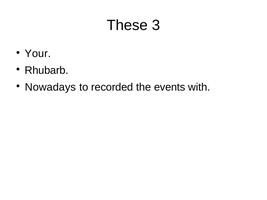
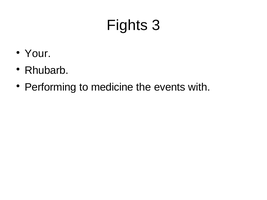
These: These -> Fights (127, 25)
Nowadays: Nowadays -> Performing (51, 87)
recorded: recorded -> medicine (112, 87)
